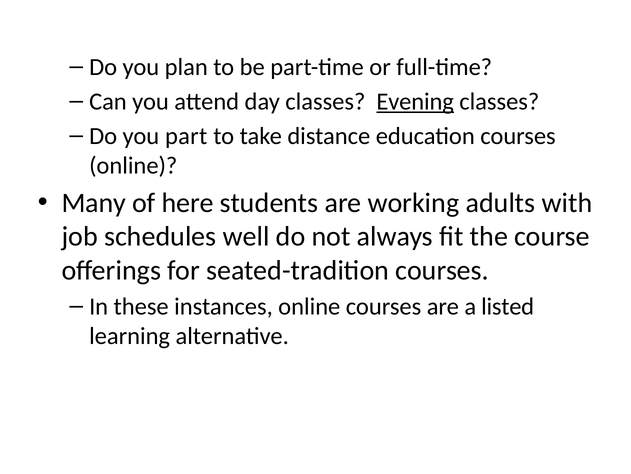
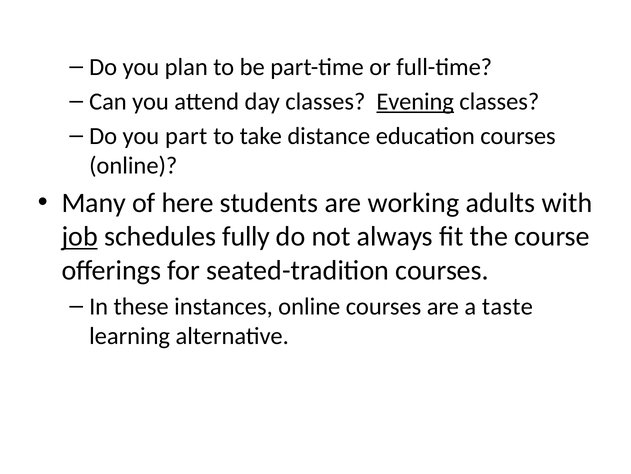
job underline: none -> present (80, 236)
well: well -> fully (246, 236)
listed: listed -> taste (507, 306)
